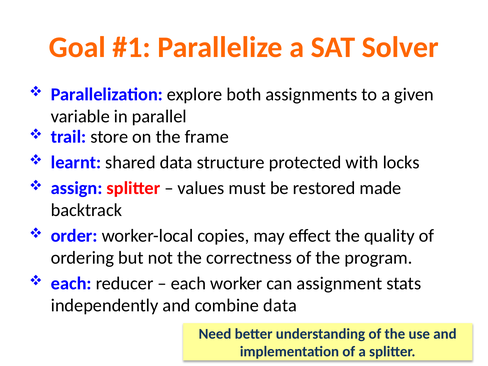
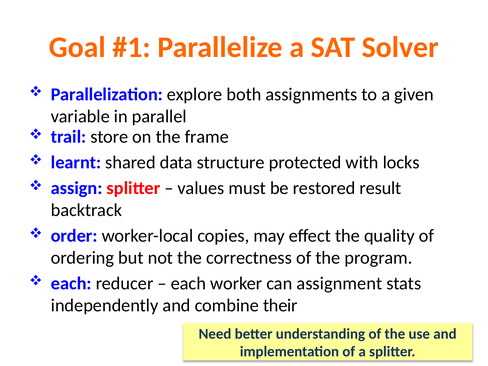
made: made -> result (380, 188)
combine data: data -> their (280, 305)
